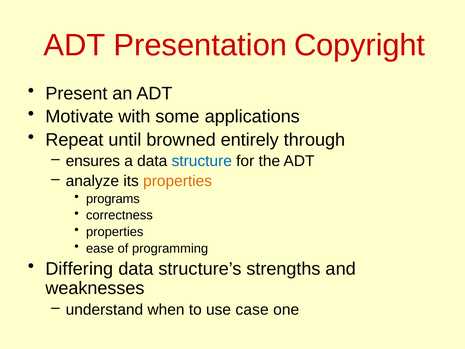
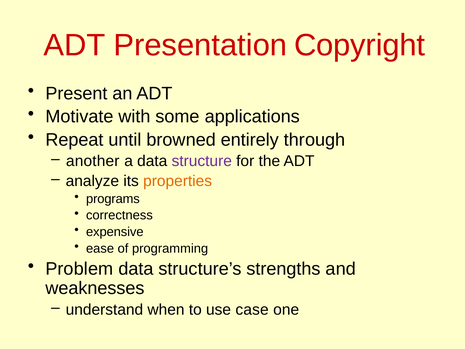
ensures: ensures -> another (93, 161)
structure colour: blue -> purple (202, 161)
properties: properties -> expensive (115, 232)
Differing: Differing -> Problem (79, 269)
